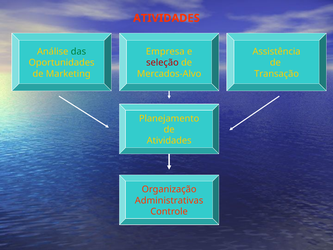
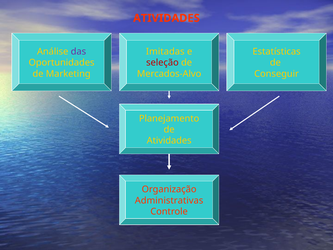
Empresa: Empresa -> Imitadas (165, 51)
Assistência: Assistência -> Estatísticas (277, 51)
das colour: green -> purple (78, 51)
Transação: Transação -> Conseguir (277, 74)
